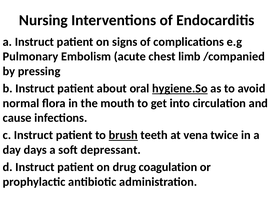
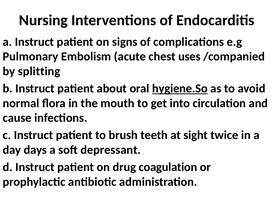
limb: limb -> uses (189, 57)
pressing: pressing -> splitting (39, 71)
brush underline: present -> none (123, 135)
vena: vena -> sight (196, 135)
